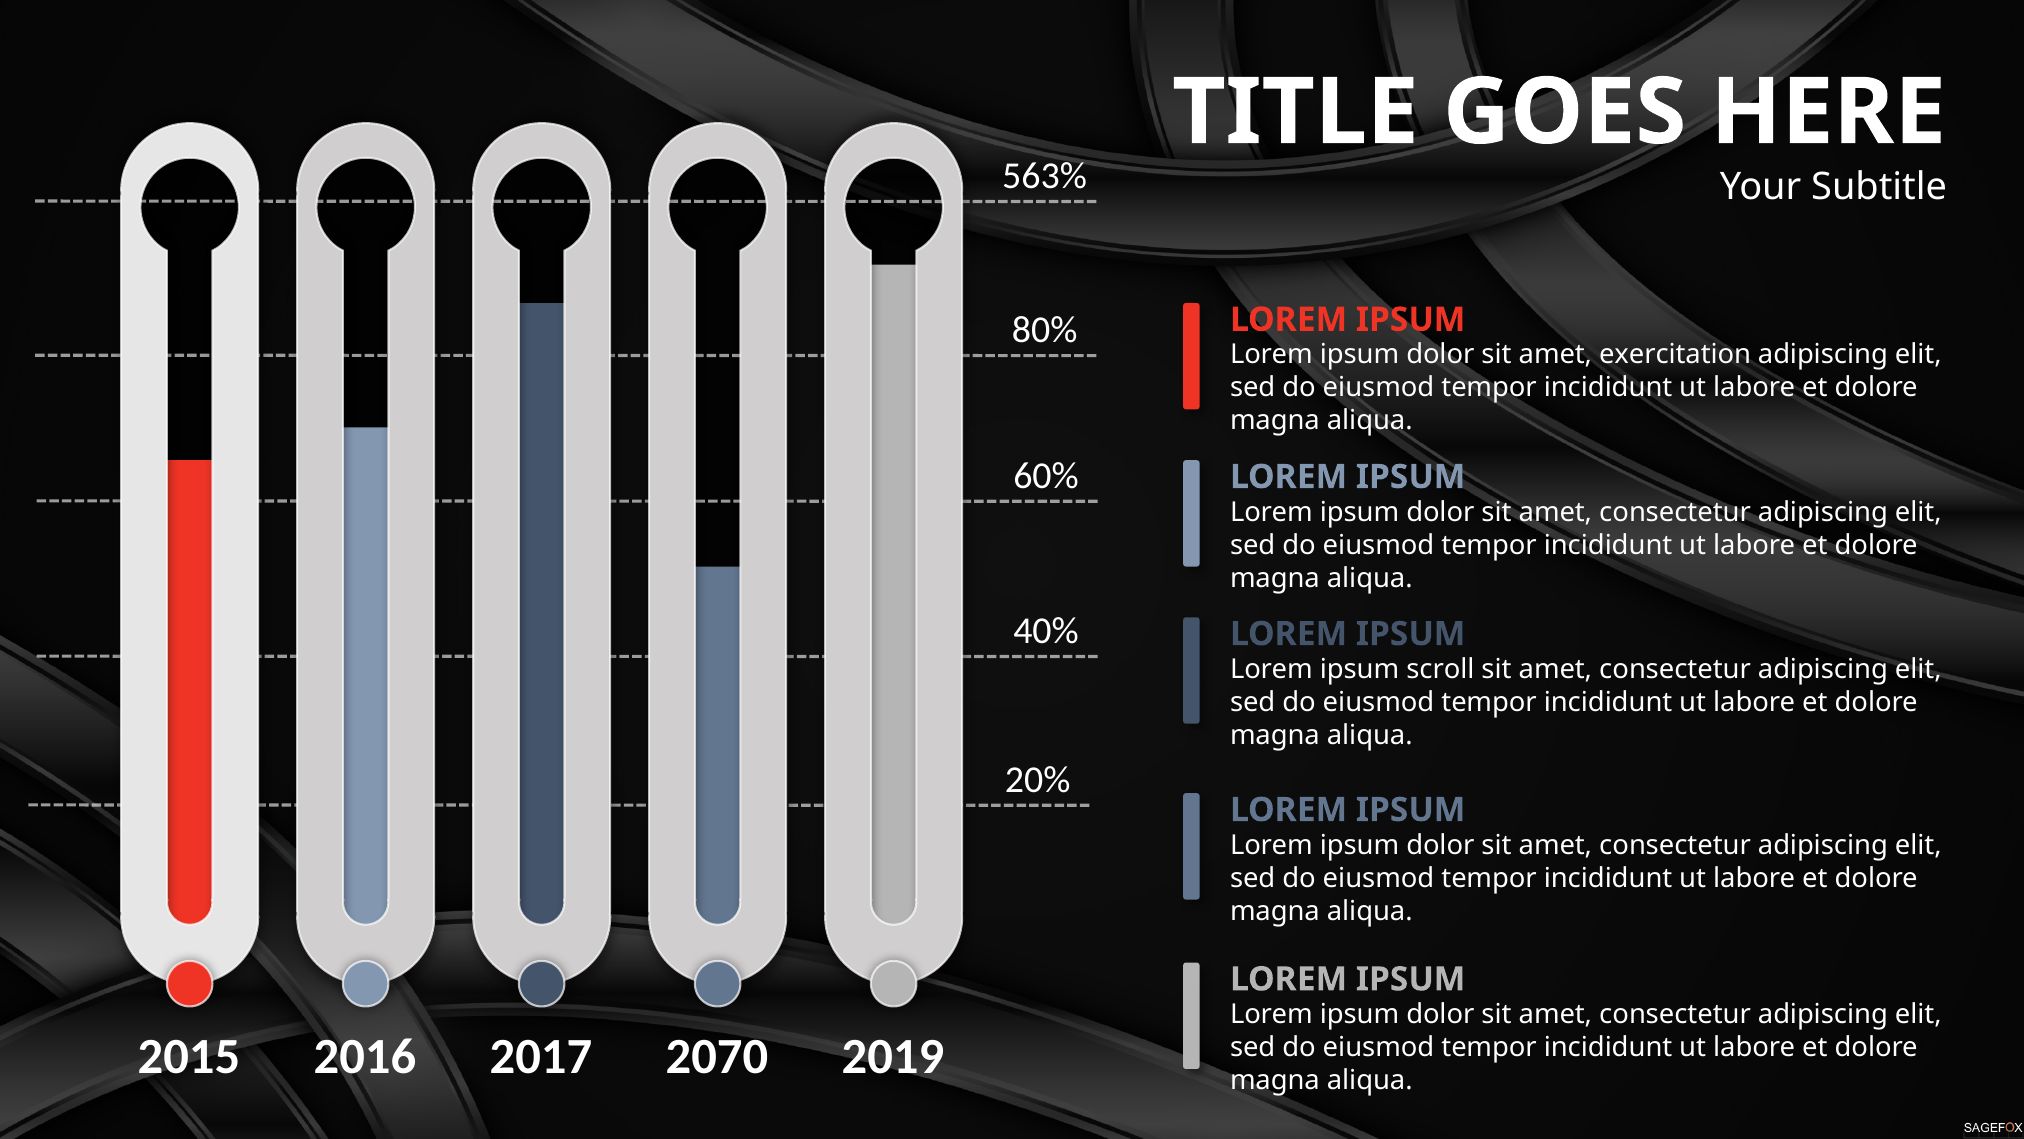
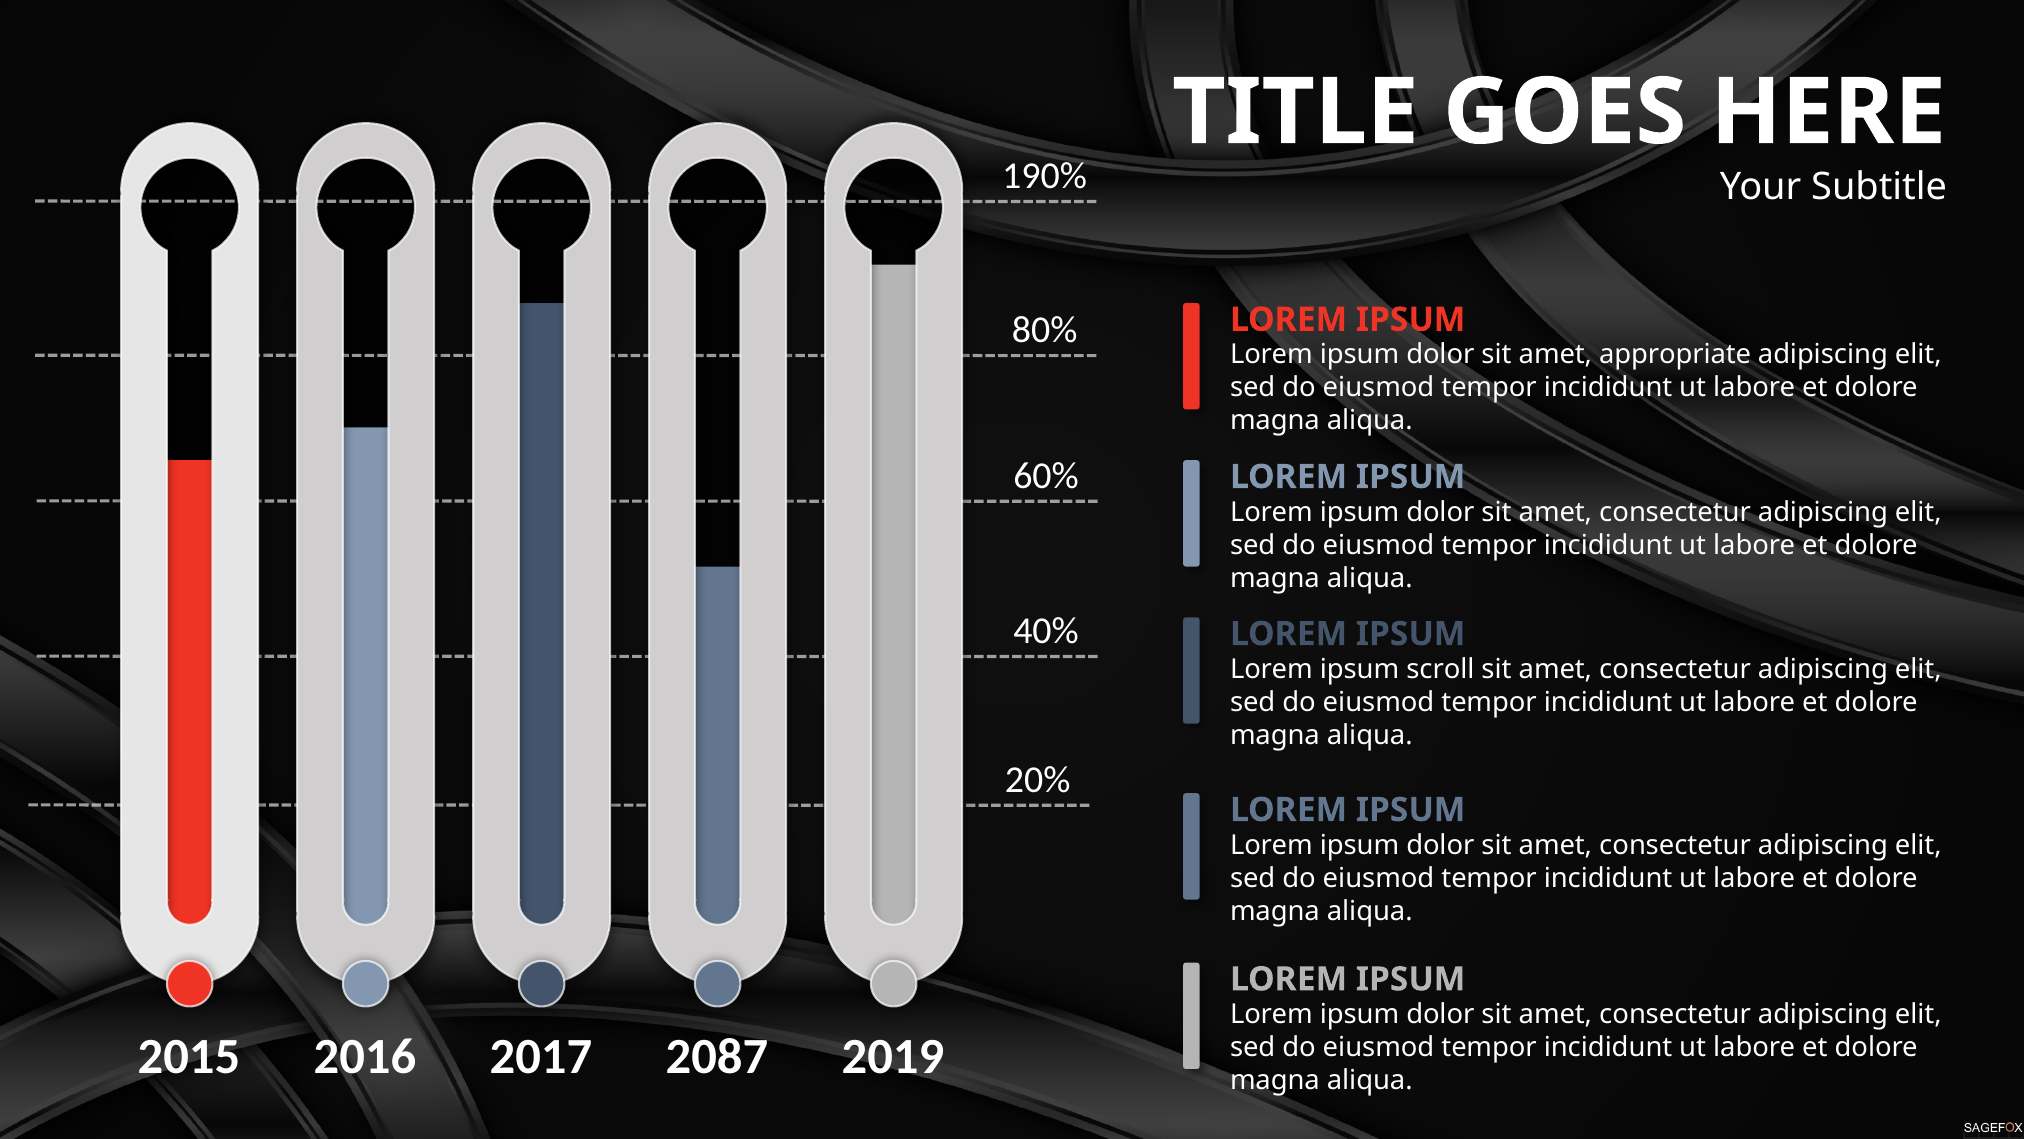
563%: 563% -> 190% (1045, 176)
exercitation: exercitation -> appropriate (1675, 355)
2070: 2070 -> 2087 (717, 1056)
